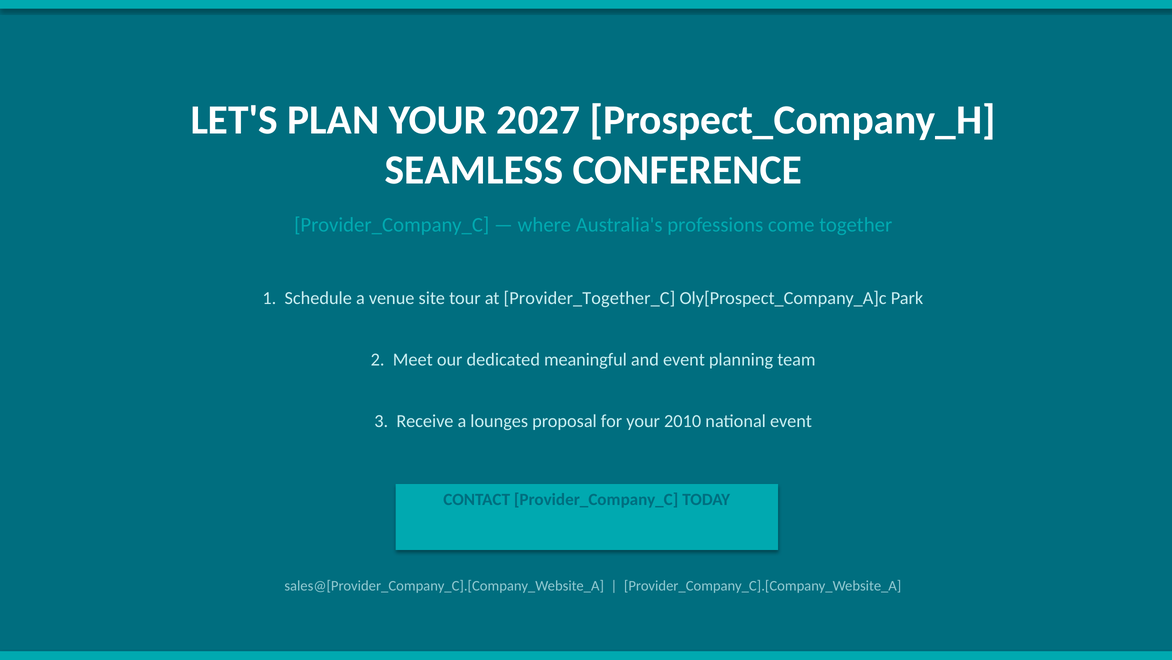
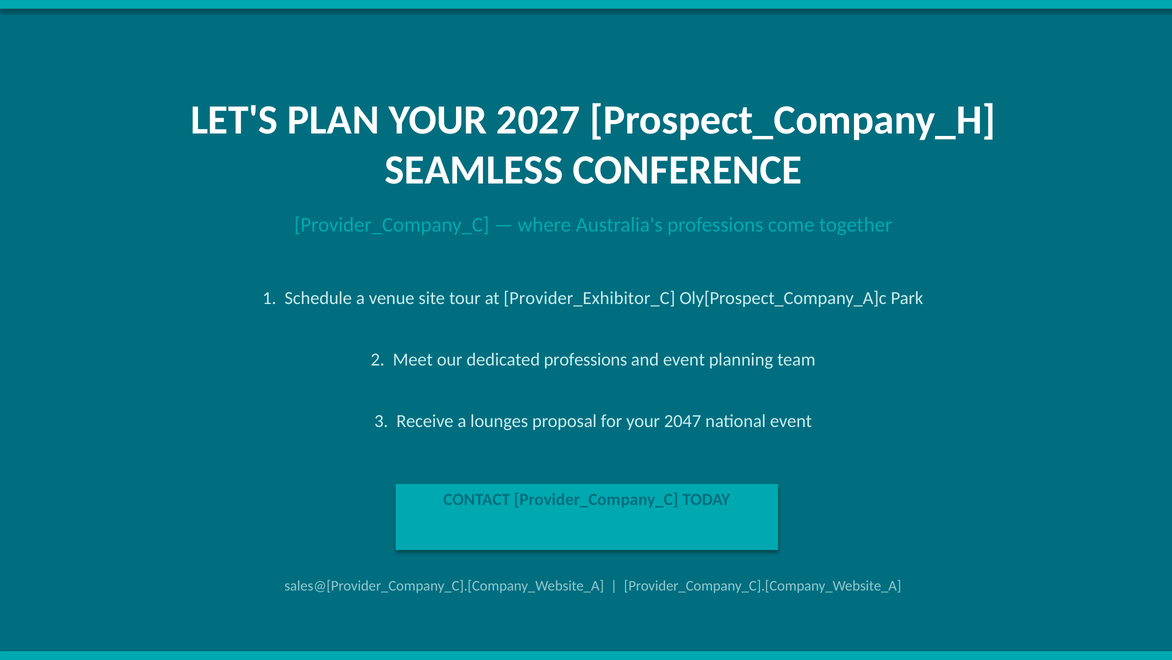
Provider_Together_C: Provider_Together_C -> Provider_Exhibitor_C (589, 298)
dedicated meaningful: meaningful -> professions (585, 359)
2010: 2010 -> 2047 (683, 421)
